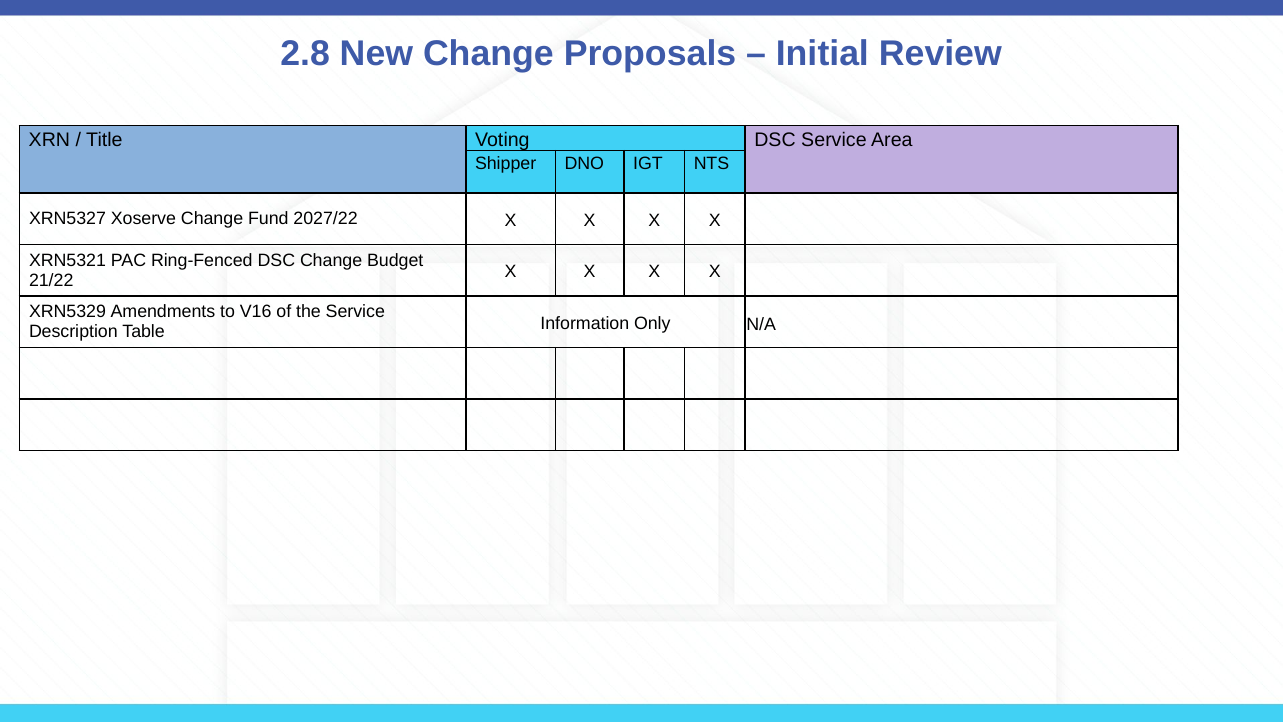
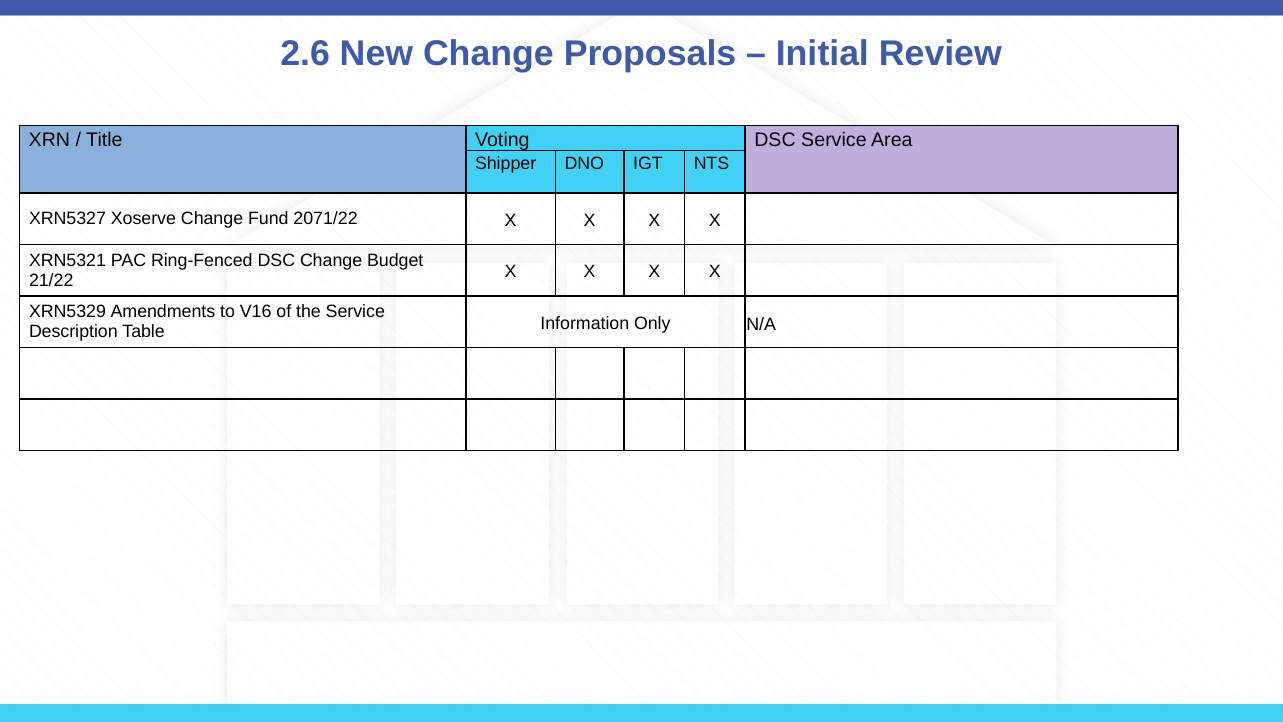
2.8: 2.8 -> 2.6 (305, 53)
2027/22: 2027/22 -> 2071/22 (326, 219)
